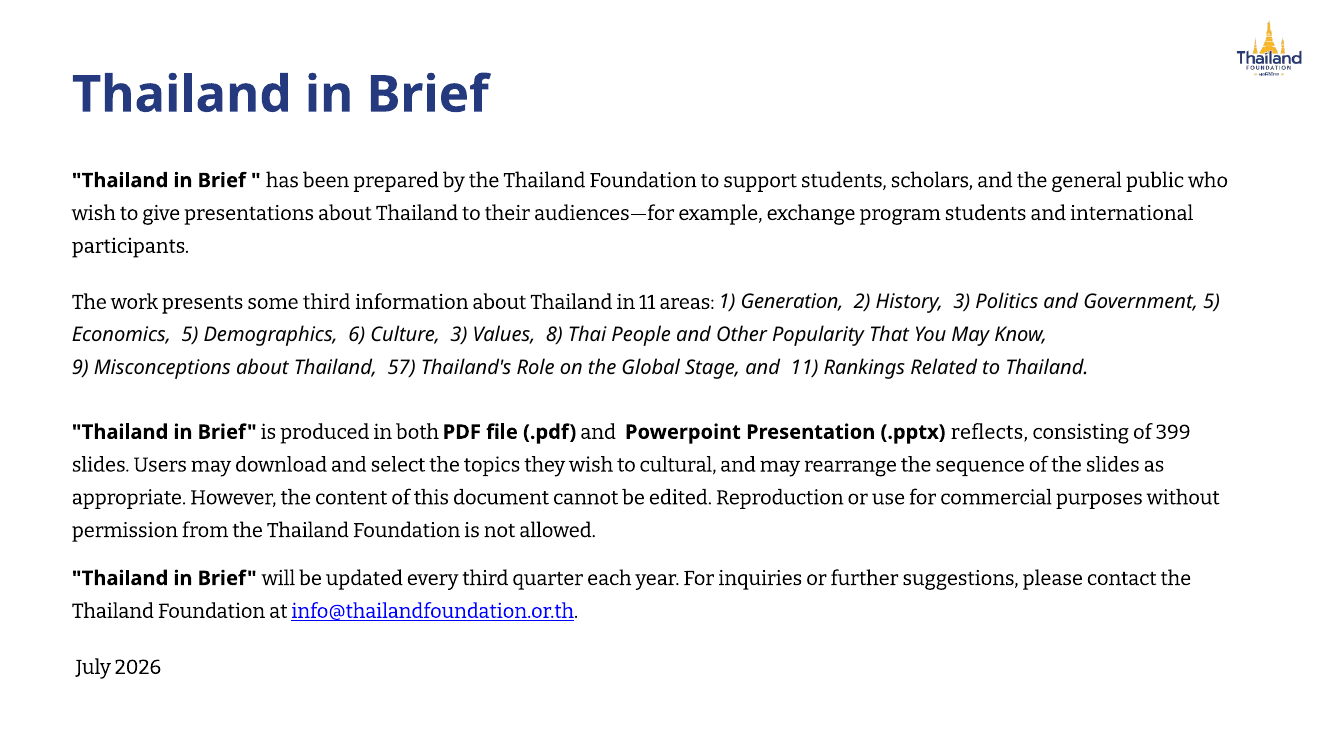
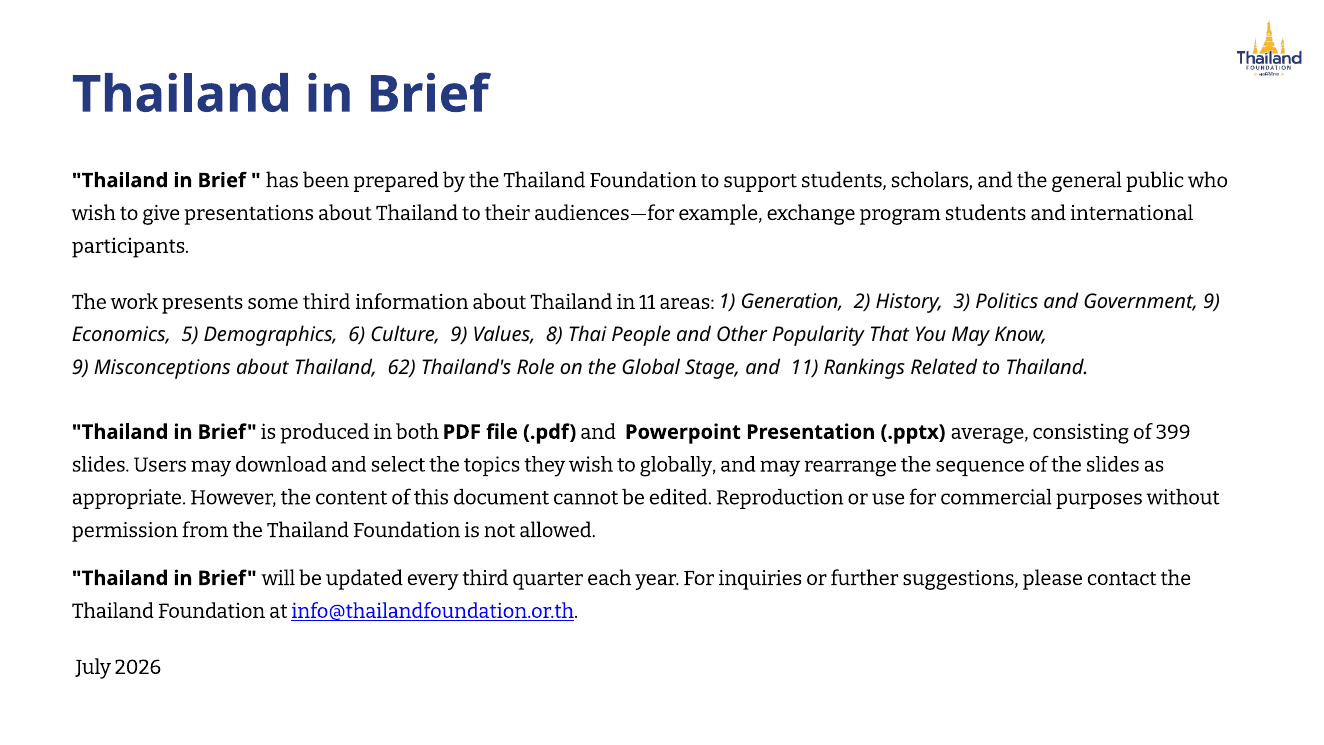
Government 5: 5 -> 9 (1212, 302)
Culture 3: 3 -> 9 (459, 335)
57: 57 -> 62 (402, 368)
reflects: reflects -> average (990, 432)
cultural: cultural -> globally (678, 465)
